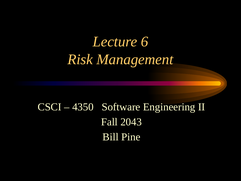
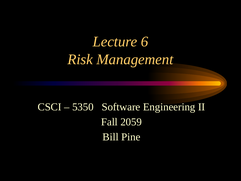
4350: 4350 -> 5350 (83, 107)
2043: 2043 -> 2059 (131, 122)
